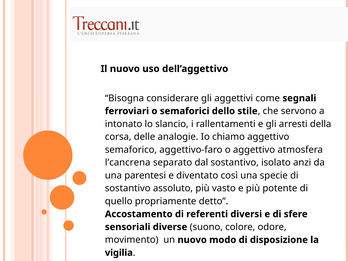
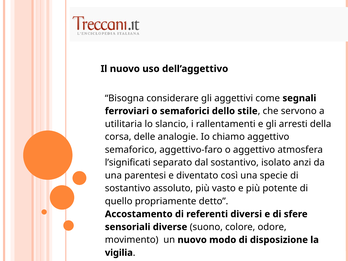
intonato: intonato -> utilitaria (124, 124)
l’cancrena: l’cancrena -> l’significati (128, 163)
